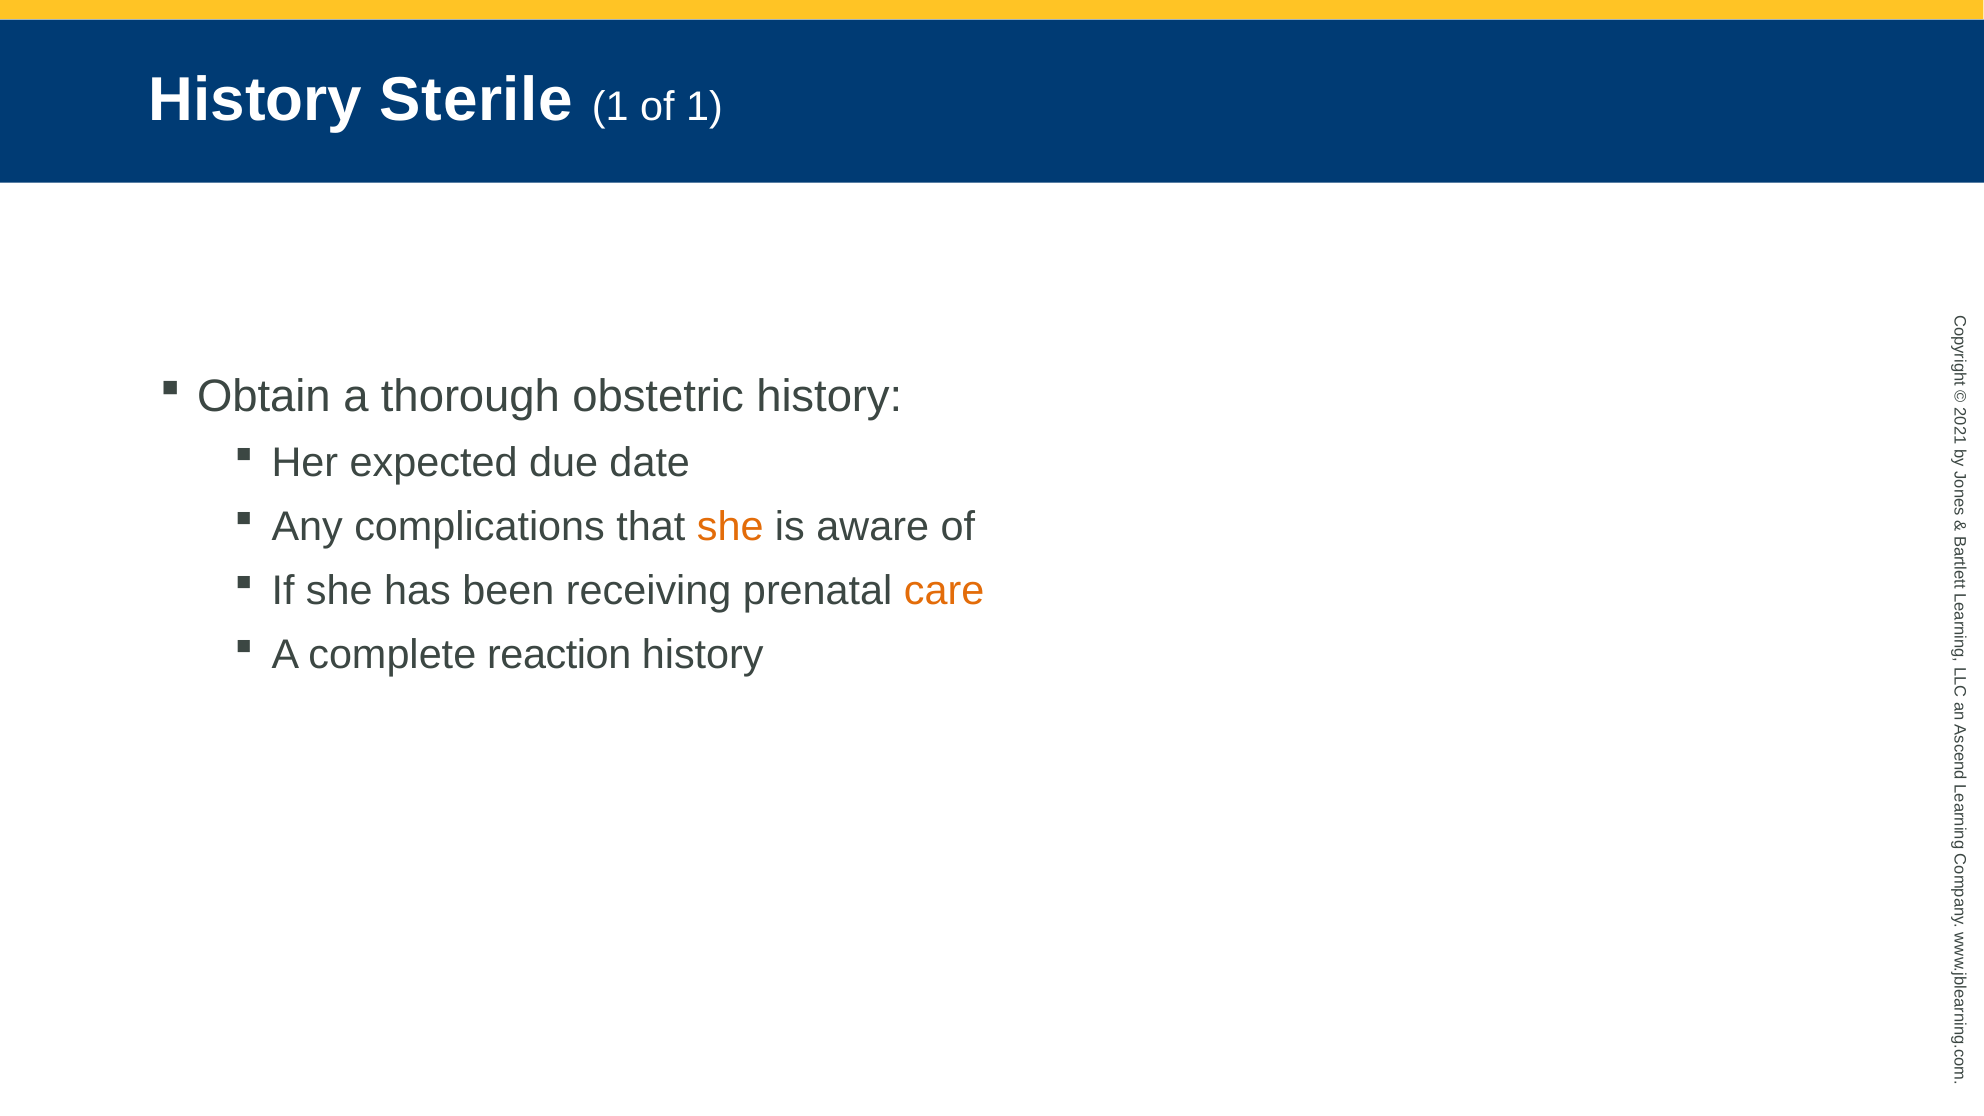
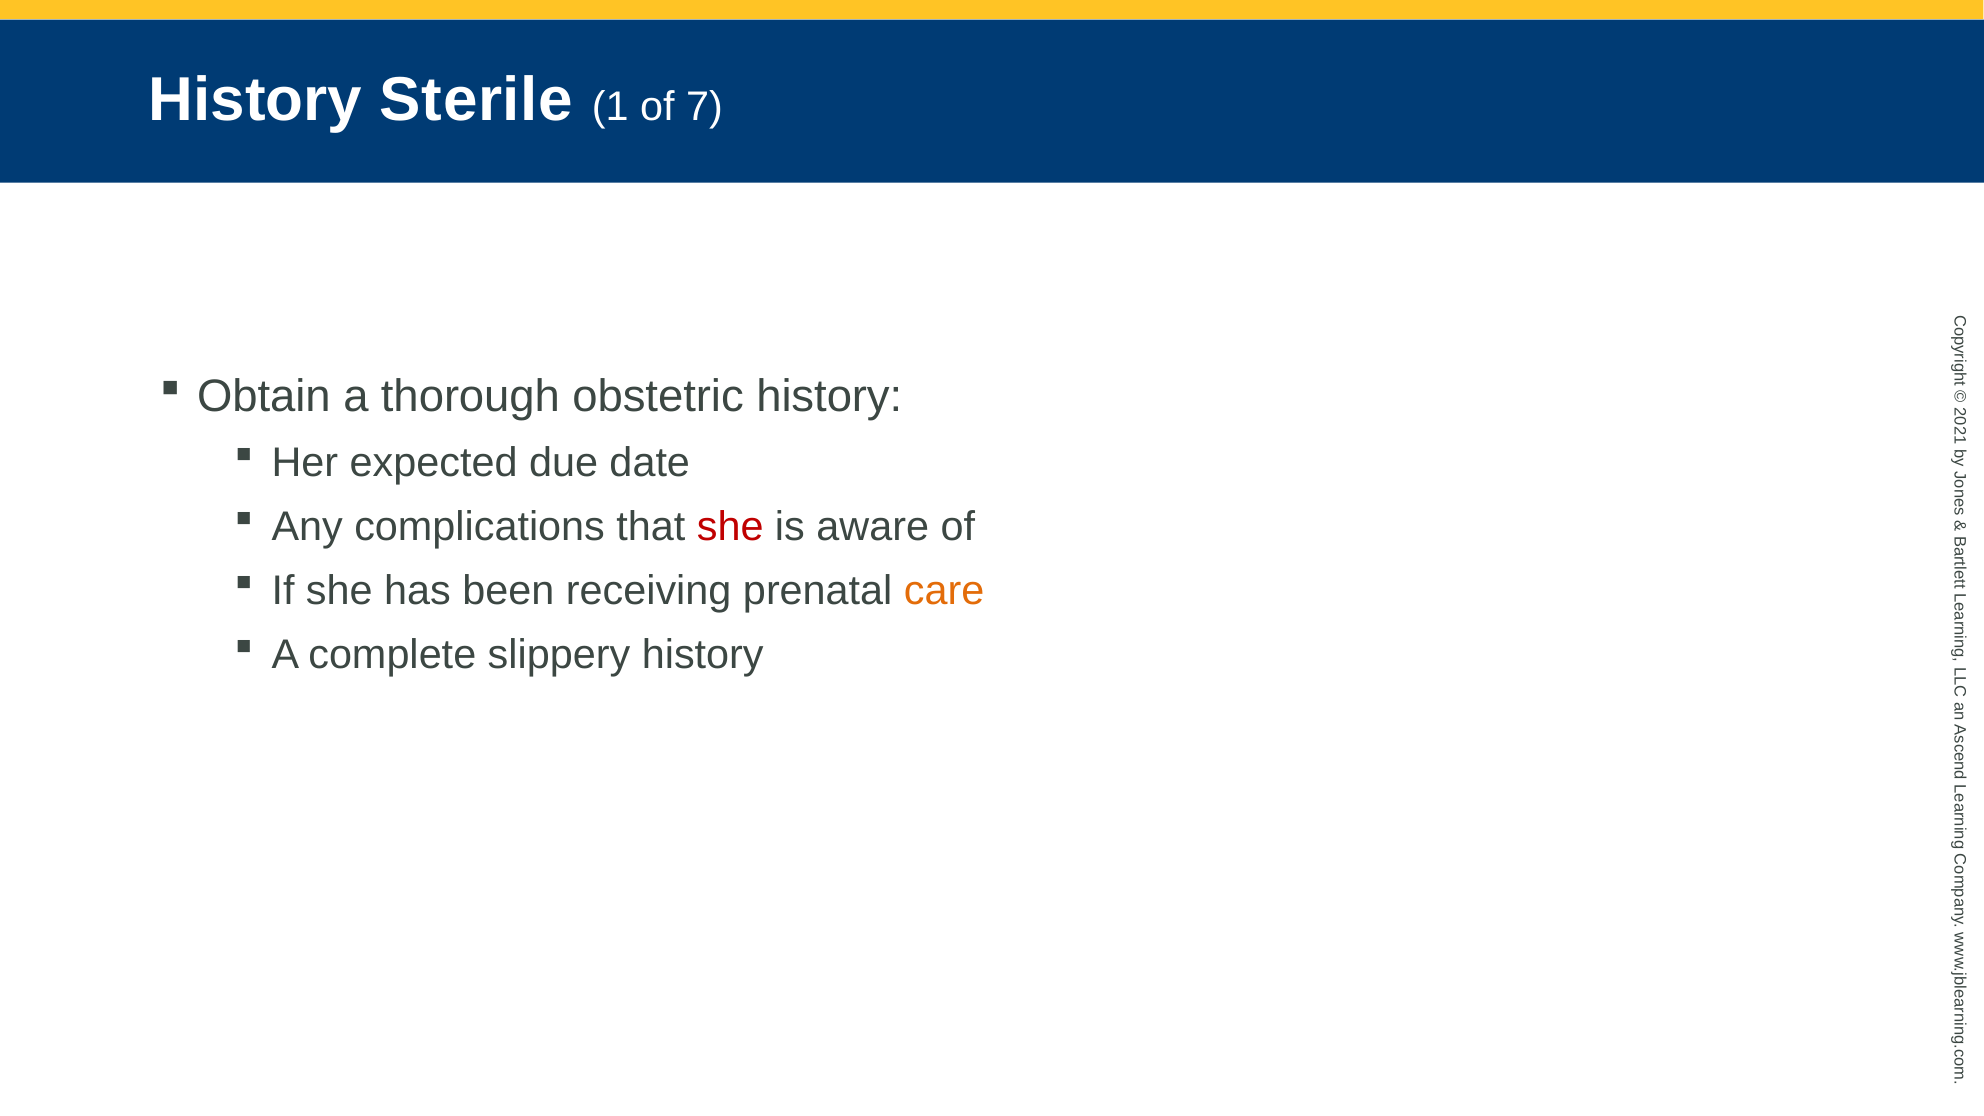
of 1: 1 -> 7 (704, 107)
she colour: orange -> red (730, 527)
reaction: reaction -> slippery (559, 655)
